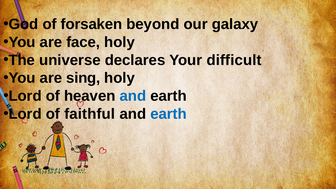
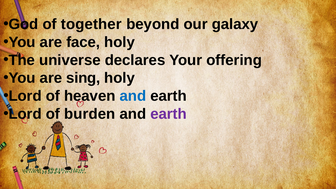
forsaken: forsaken -> together (91, 24)
difficult: difficult -> offering (234, 60)
faithful: faithful -> burden (90, 114)
earth colour: blue -> purple (169, 114)
